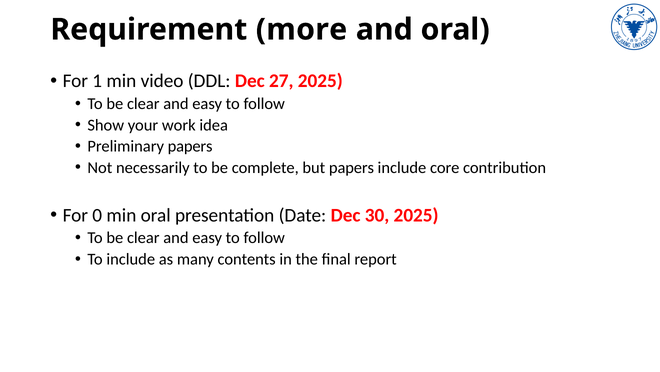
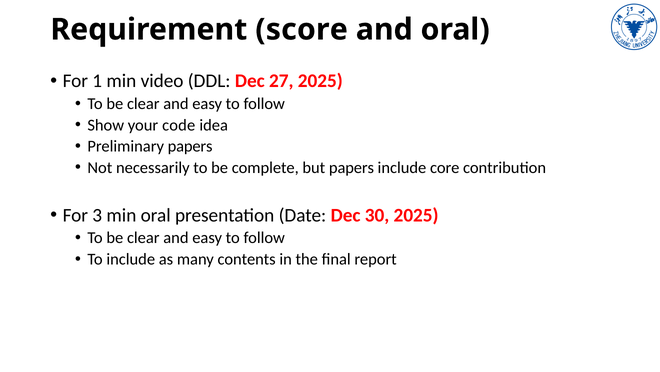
more: more -> score (302, 29)
work: work -> code (179, 125)
0: 0 -> 3 (97, 215)
